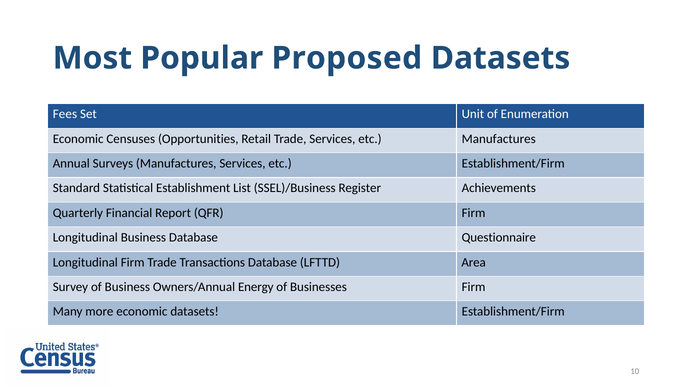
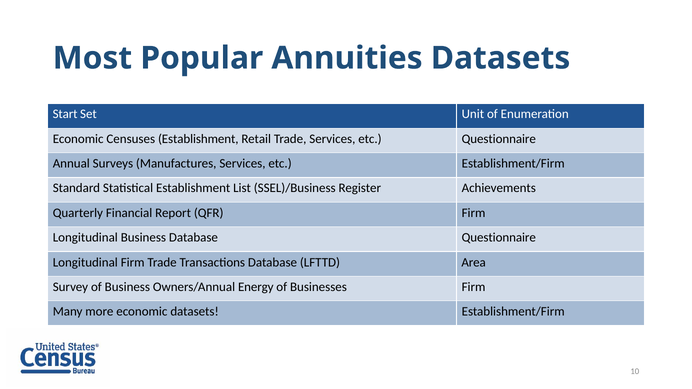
Proposed: Proposed -> Annuities (347, 58)
Fees: Fees -> Start (65, 114)
Censuses Opportunities: Opportunities -> Establishment (198, 139)
etc Manufactures: Manufactures -> Questionnaire (499, 139)
